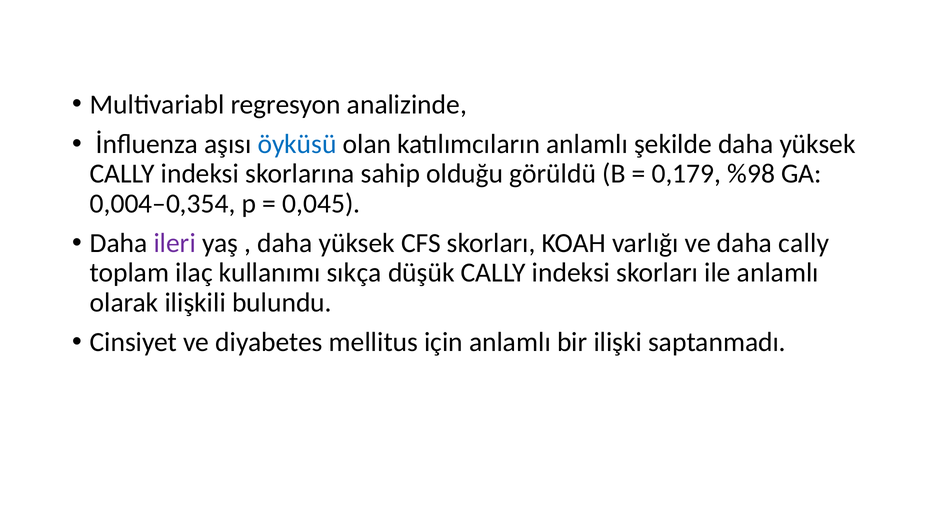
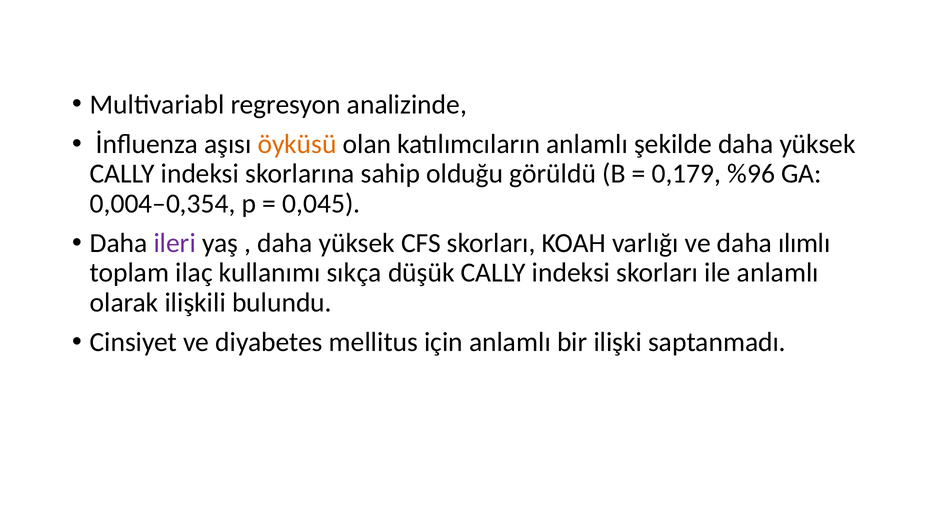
öyküsü colour: blue -> orange (297, 144)
%98: %98 -> %96 (751, 174)
daha cally: cally -> ılımlı (804, 243)
